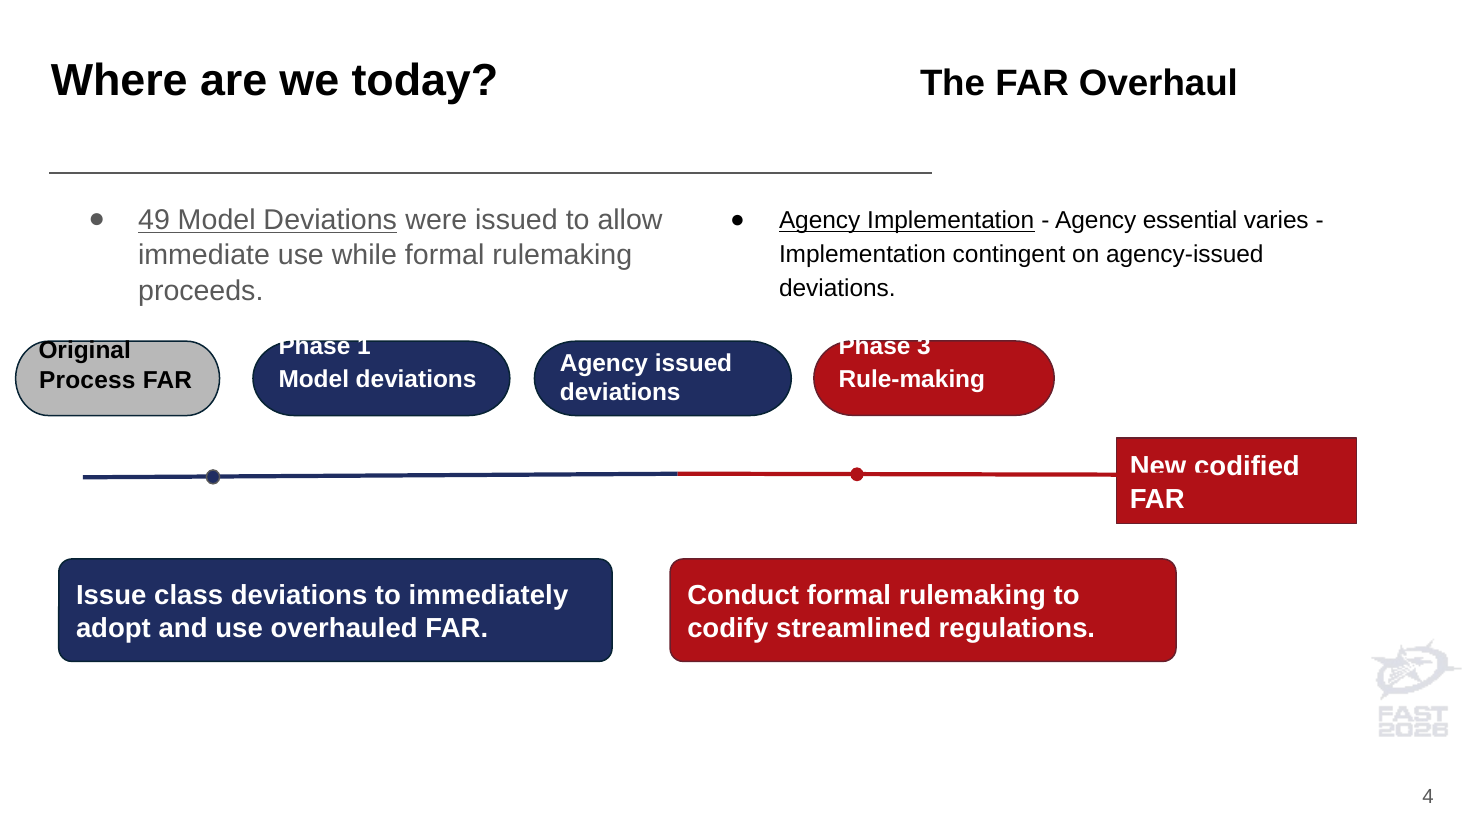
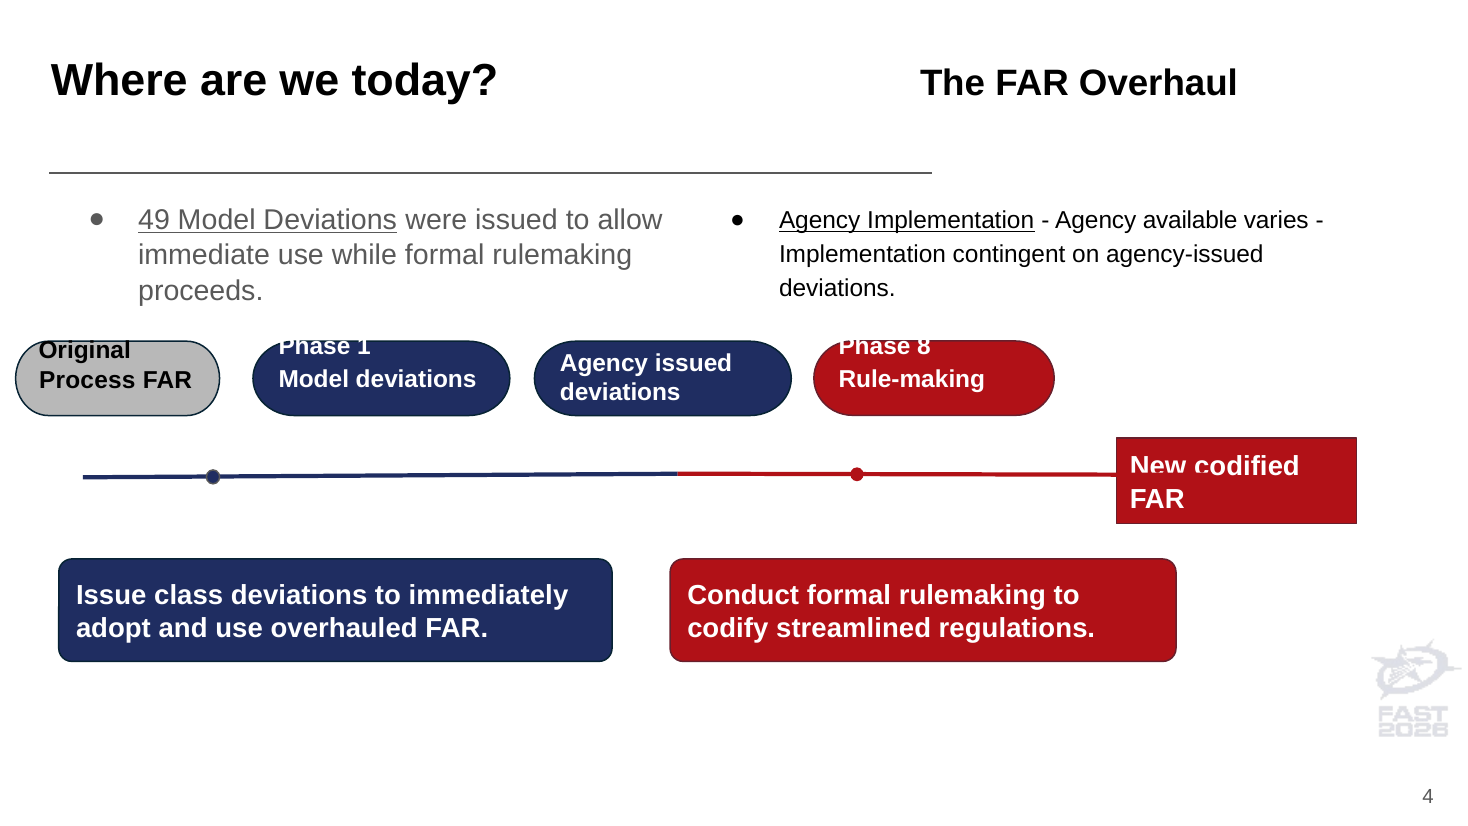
essential: essential -> available (1190, 220)
3: 3 -> 8 (924, 347)
